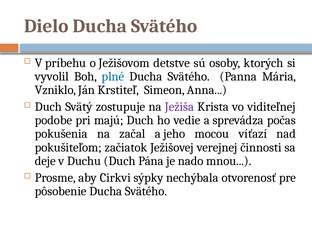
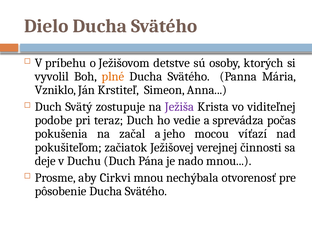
plné colour: blue -> orange (113, 76)
majú: majú -> teraz (109, 120)
Cirkvi sýpky: sýpky -> mnou (149, 178)
